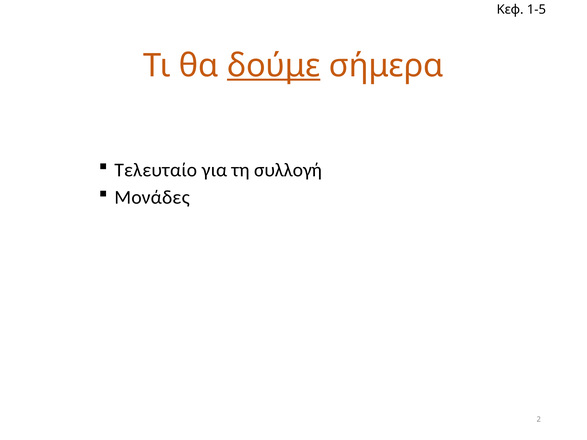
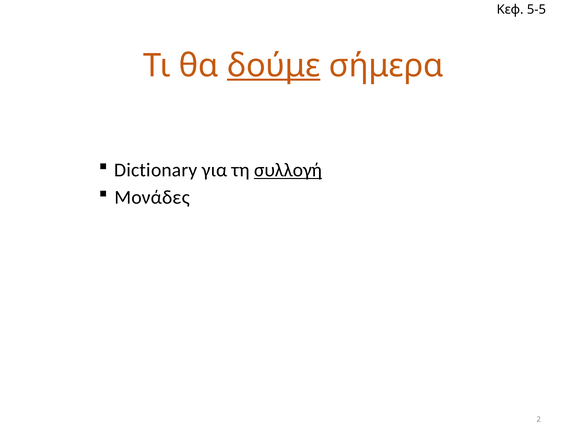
1-5: 1-5 -> 5-5 (536, 10)
Τελευταίο: Τελευταίο -> Dictionary (156, 170)
συλλογή underline: none -> present (288, 170)
